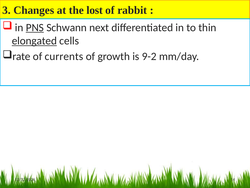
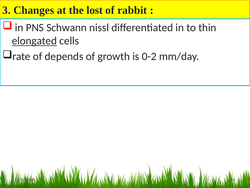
PNS underline: present -> none (35, 27)
next: next -> nissl (99, 27)
currents: currents -> depends (64, 56)
9-2: 9-2 -> 0-2 (149, 56)
